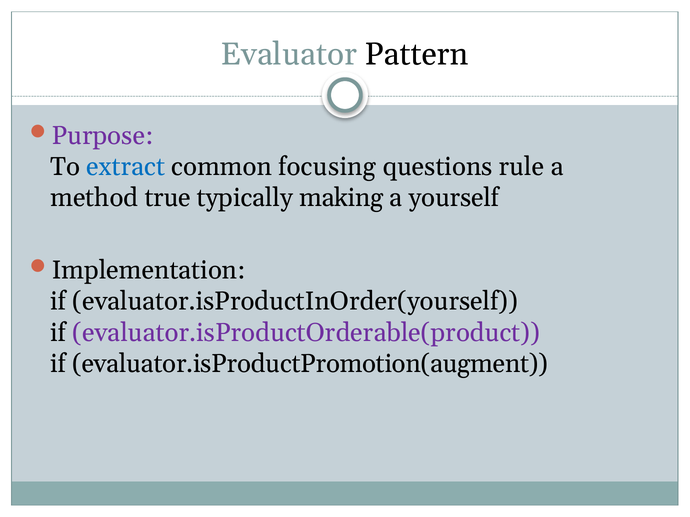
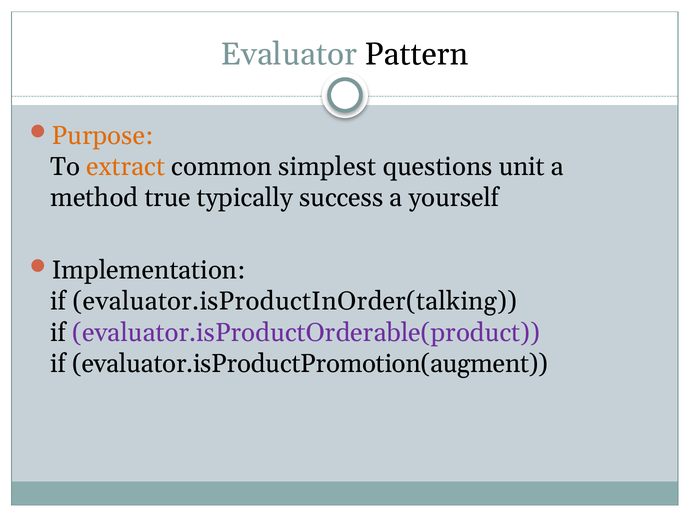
Purpose colour: purple -> orange (102, 136)
extract colour: blue -> orange (126, 167)
focusing: focusing -> simplest (327, 167)
rule: rule -> unit (522, 167)
making: making -> success (341, 198)
evaluator.isProductInOrder(yourself: evaluator.isProductInOrder(yourself -> evaluator.isProductInOrder(talking (295, 302)
